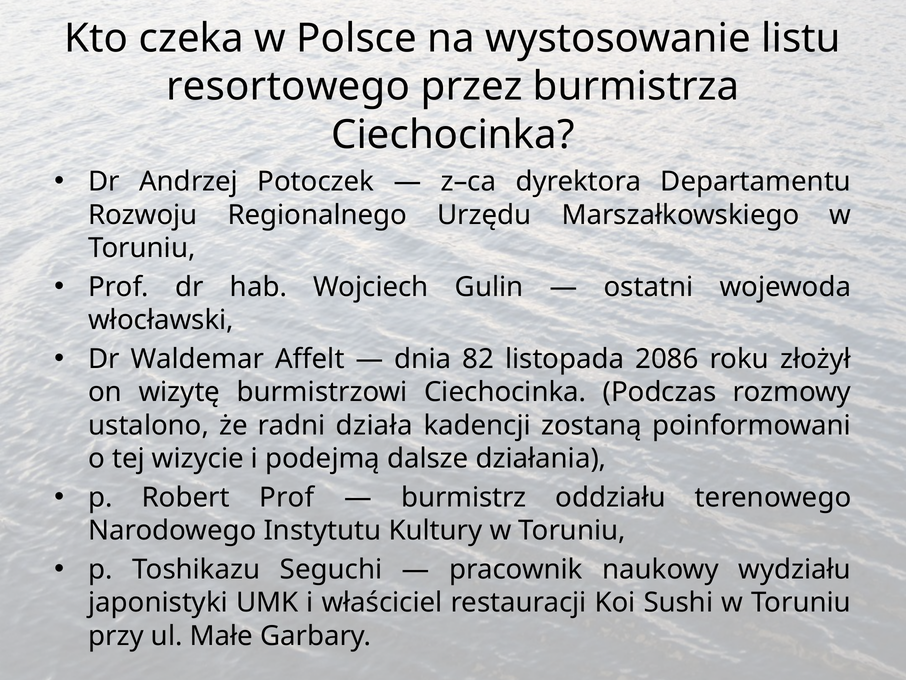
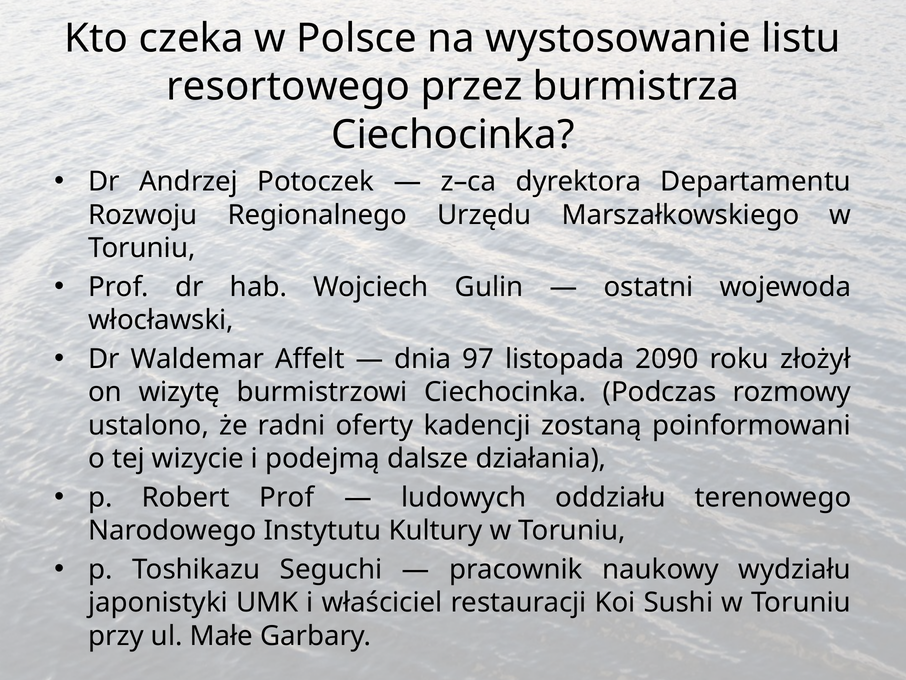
82: 82 -> 97 (478, 359)
2086: 2086 -> 2090 (667, 359)
działa: działa -> oferty (374, 425)
burmistrz: burmistrz -> ludowych (464, 497)
